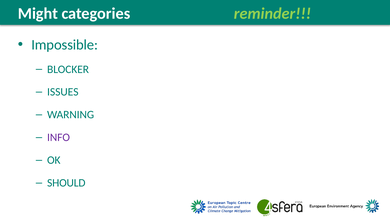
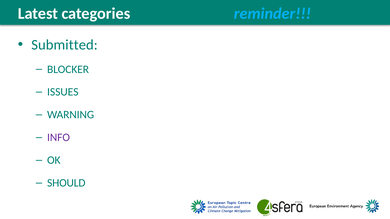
Might: Might -> Latest (38, 13)
reminder colour: light green -> light blue (272, 13)
Impossible: Impossible -> Submitted (65, 45)
